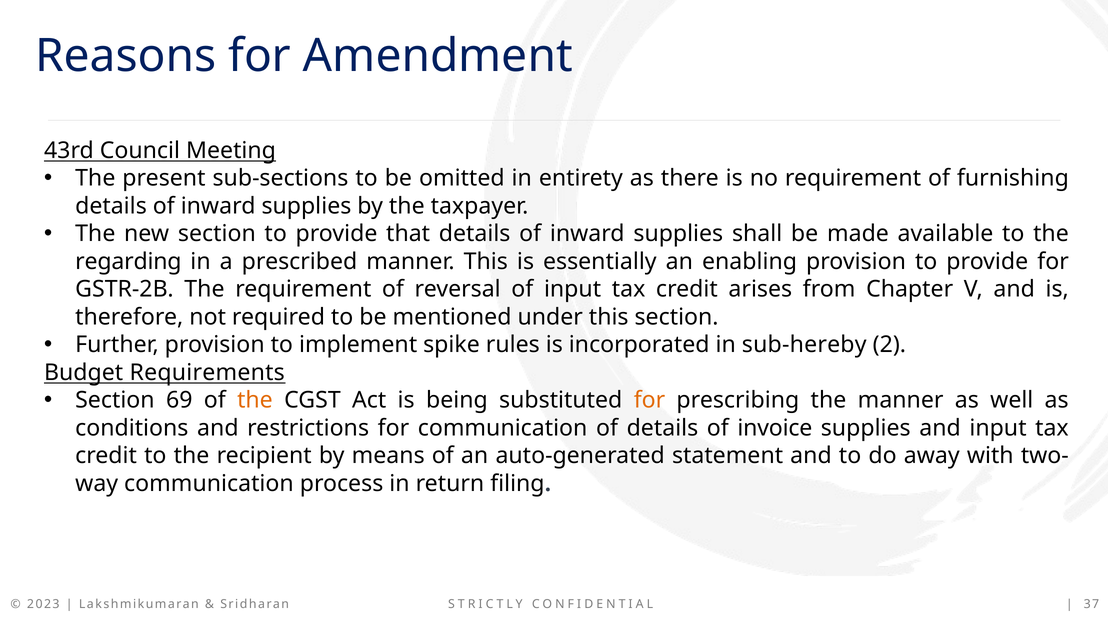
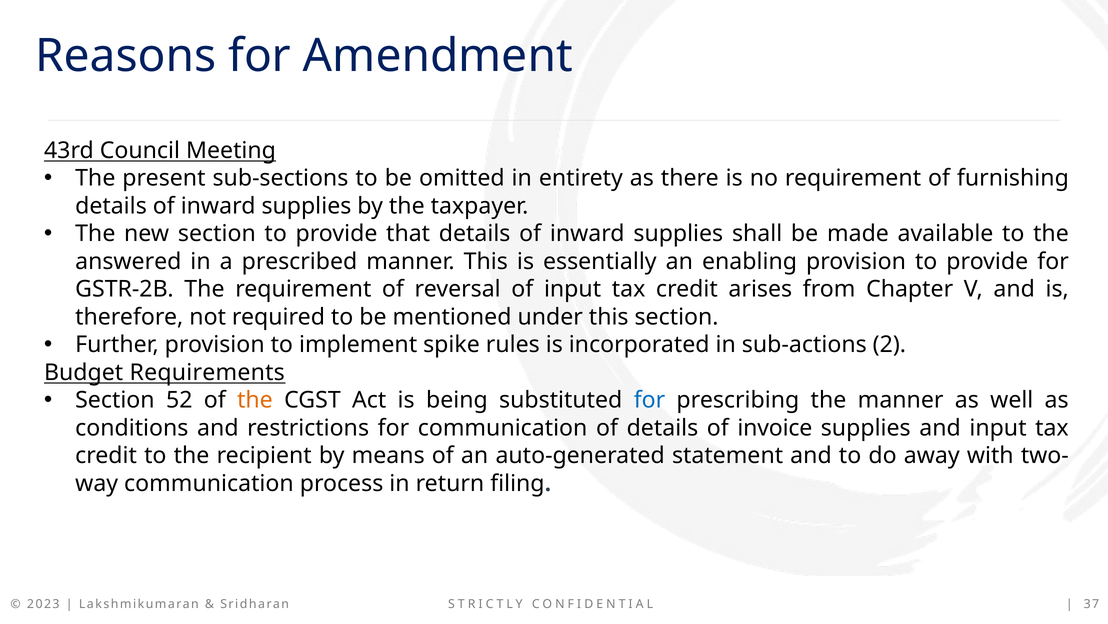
regarding: regarding -> answered (128, 261)
sub-hereby: sub-hereby -> sub-actions (804, 344)
69: 69 -> 52 (179, 400)
for colour: orange -> blue (649, 400)
